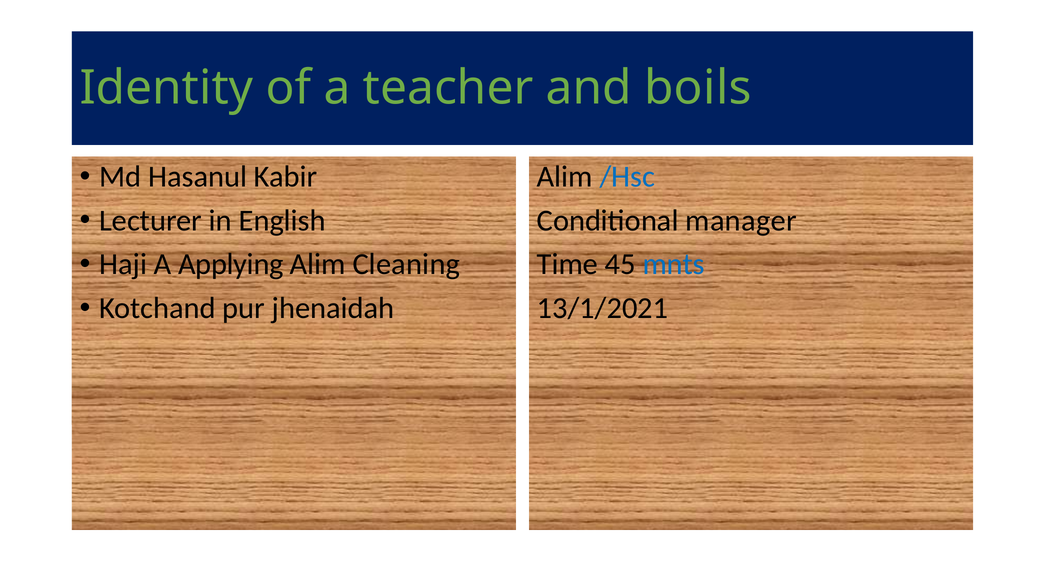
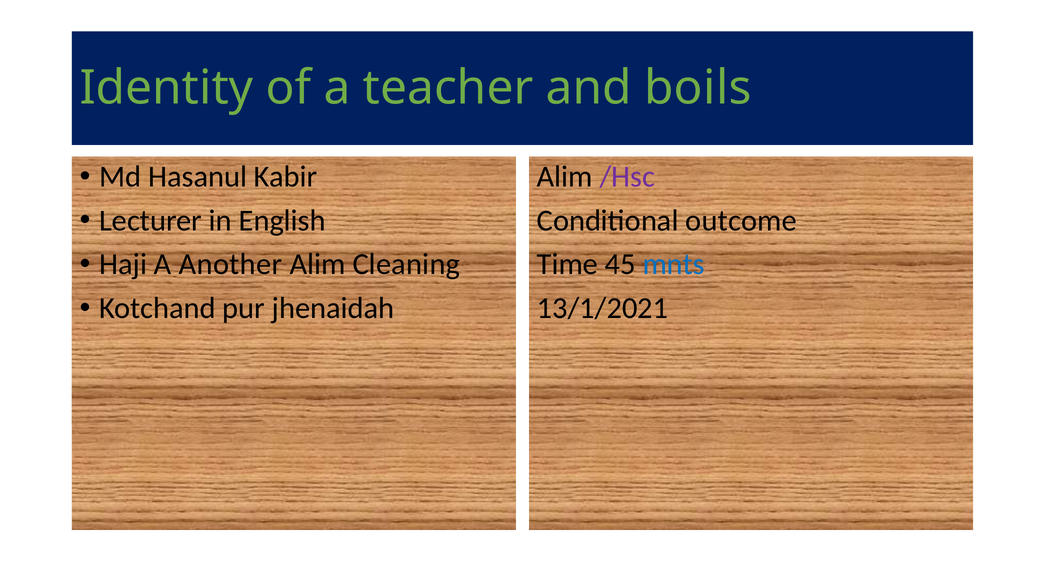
/Hsc colour: blue -> purple (627, 177)
manager: manager -> outcome (741, 220)
Applying: Applying -> Another (231, 264)
